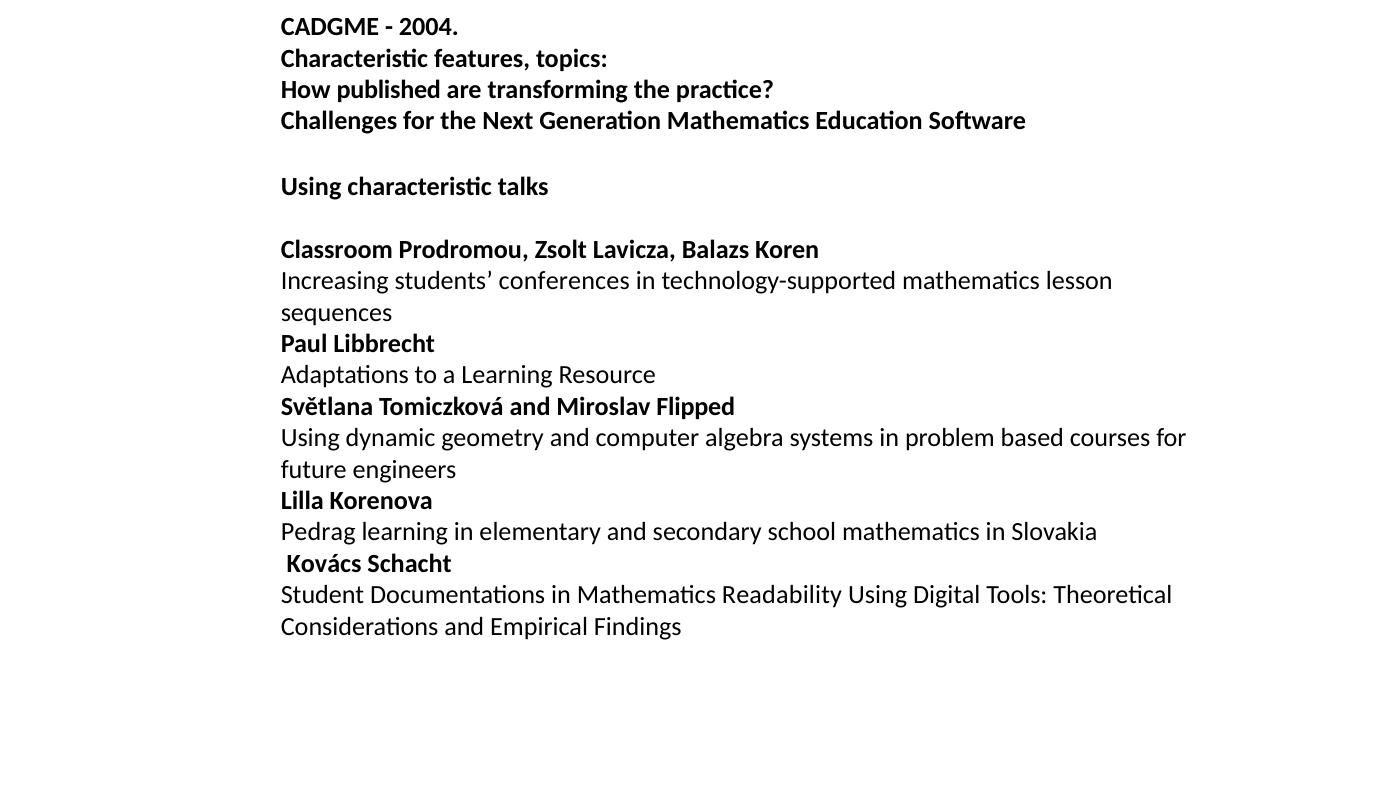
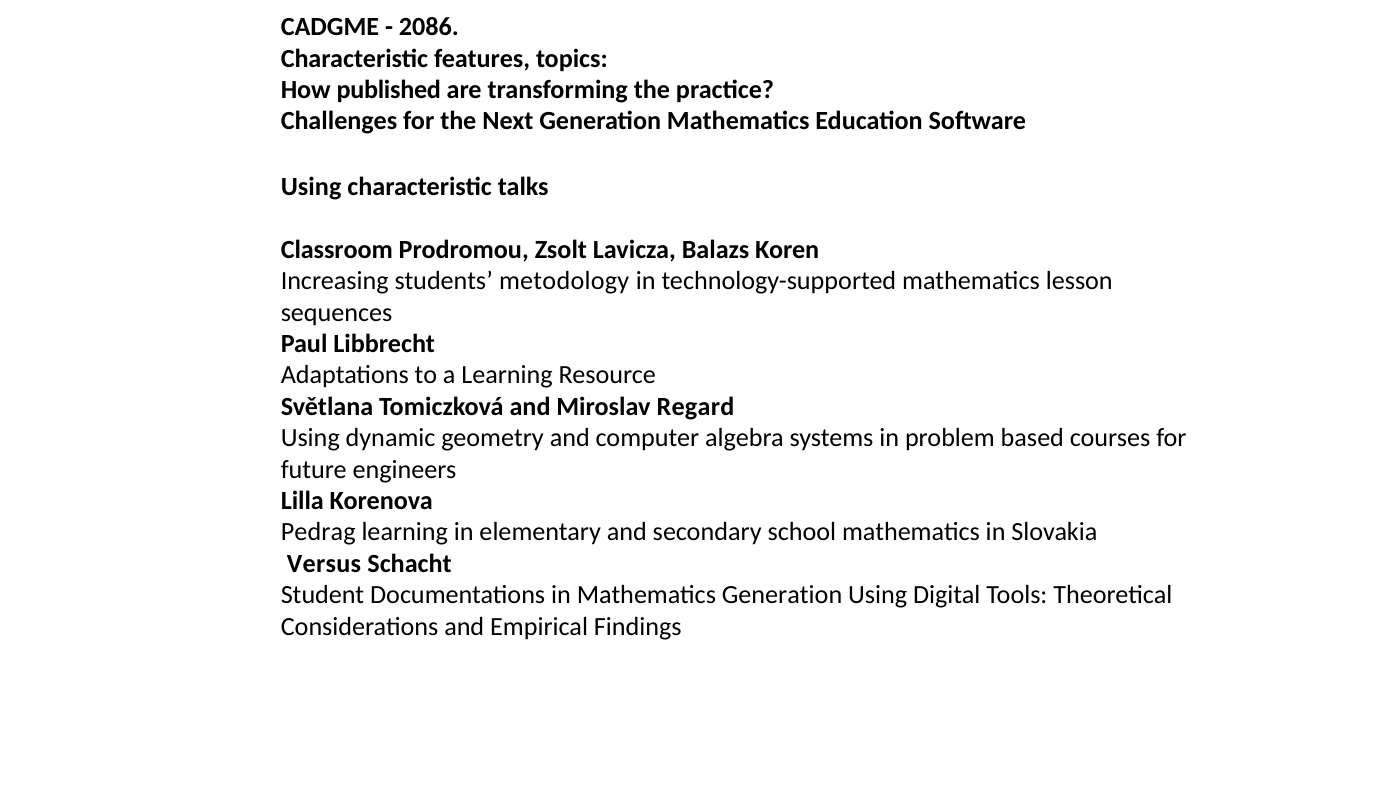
2004: 2004 -> 2086 (429, 27)
conferences: conferences -> metodology (564, 281)
Flipped: Flipped -> Regard (696, 407)
Kovács: Kovács -> Versus (324, 564)
Mathematics Readability: Readability -> Generation (782, 595)
